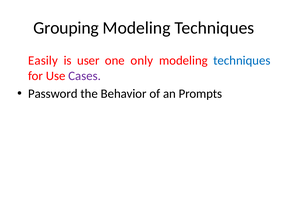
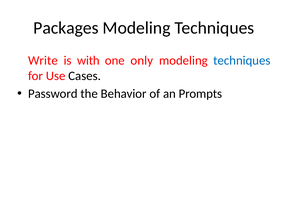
Grouping: Grouping -> Packages (66, 28)
Easily: Easily -> Write (43, 60)
user: user -> with (88, 60)
Cases colour: purple -> black (85, 76)
